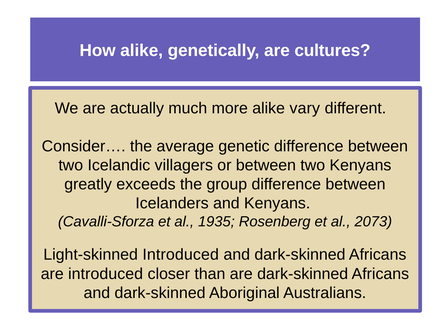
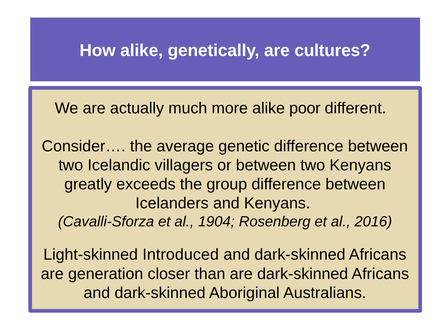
vary: vary -> poor (305, 108)
1935: 1935 -> 1904 (216, 222)
2073: 2073 -> 2016 (373, 222)
are introduced: introduced -> generation (106, 274)
